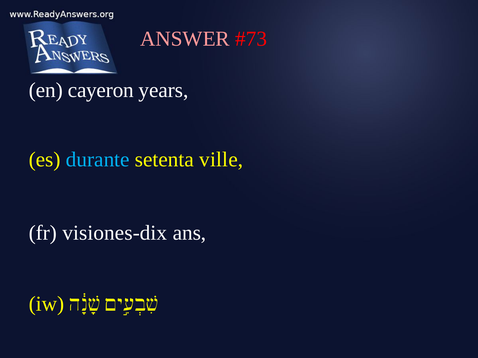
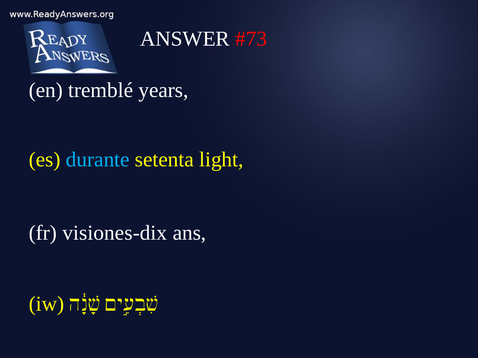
ANSWER colour: pink -> white (185, 39)
cayeron: cayeron -> tremblé (101, 90)
ville: ville -> light (221, 160)
